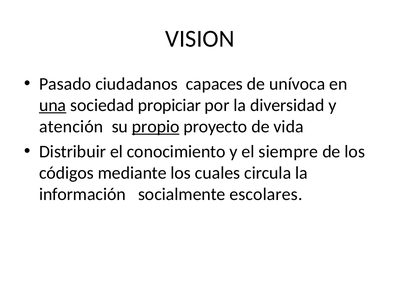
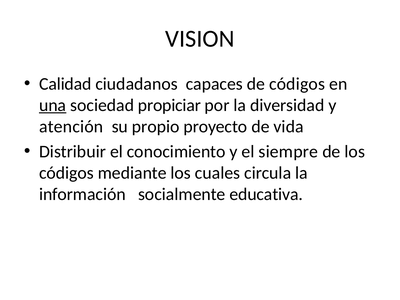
Pasado: Pasado -> Calidad (65, 84)
de unívoca: unívoca -> códigos (297, 84)
propio underline: present -> none (156, 127)
escolares: escolares -> educativa (266, 194)
